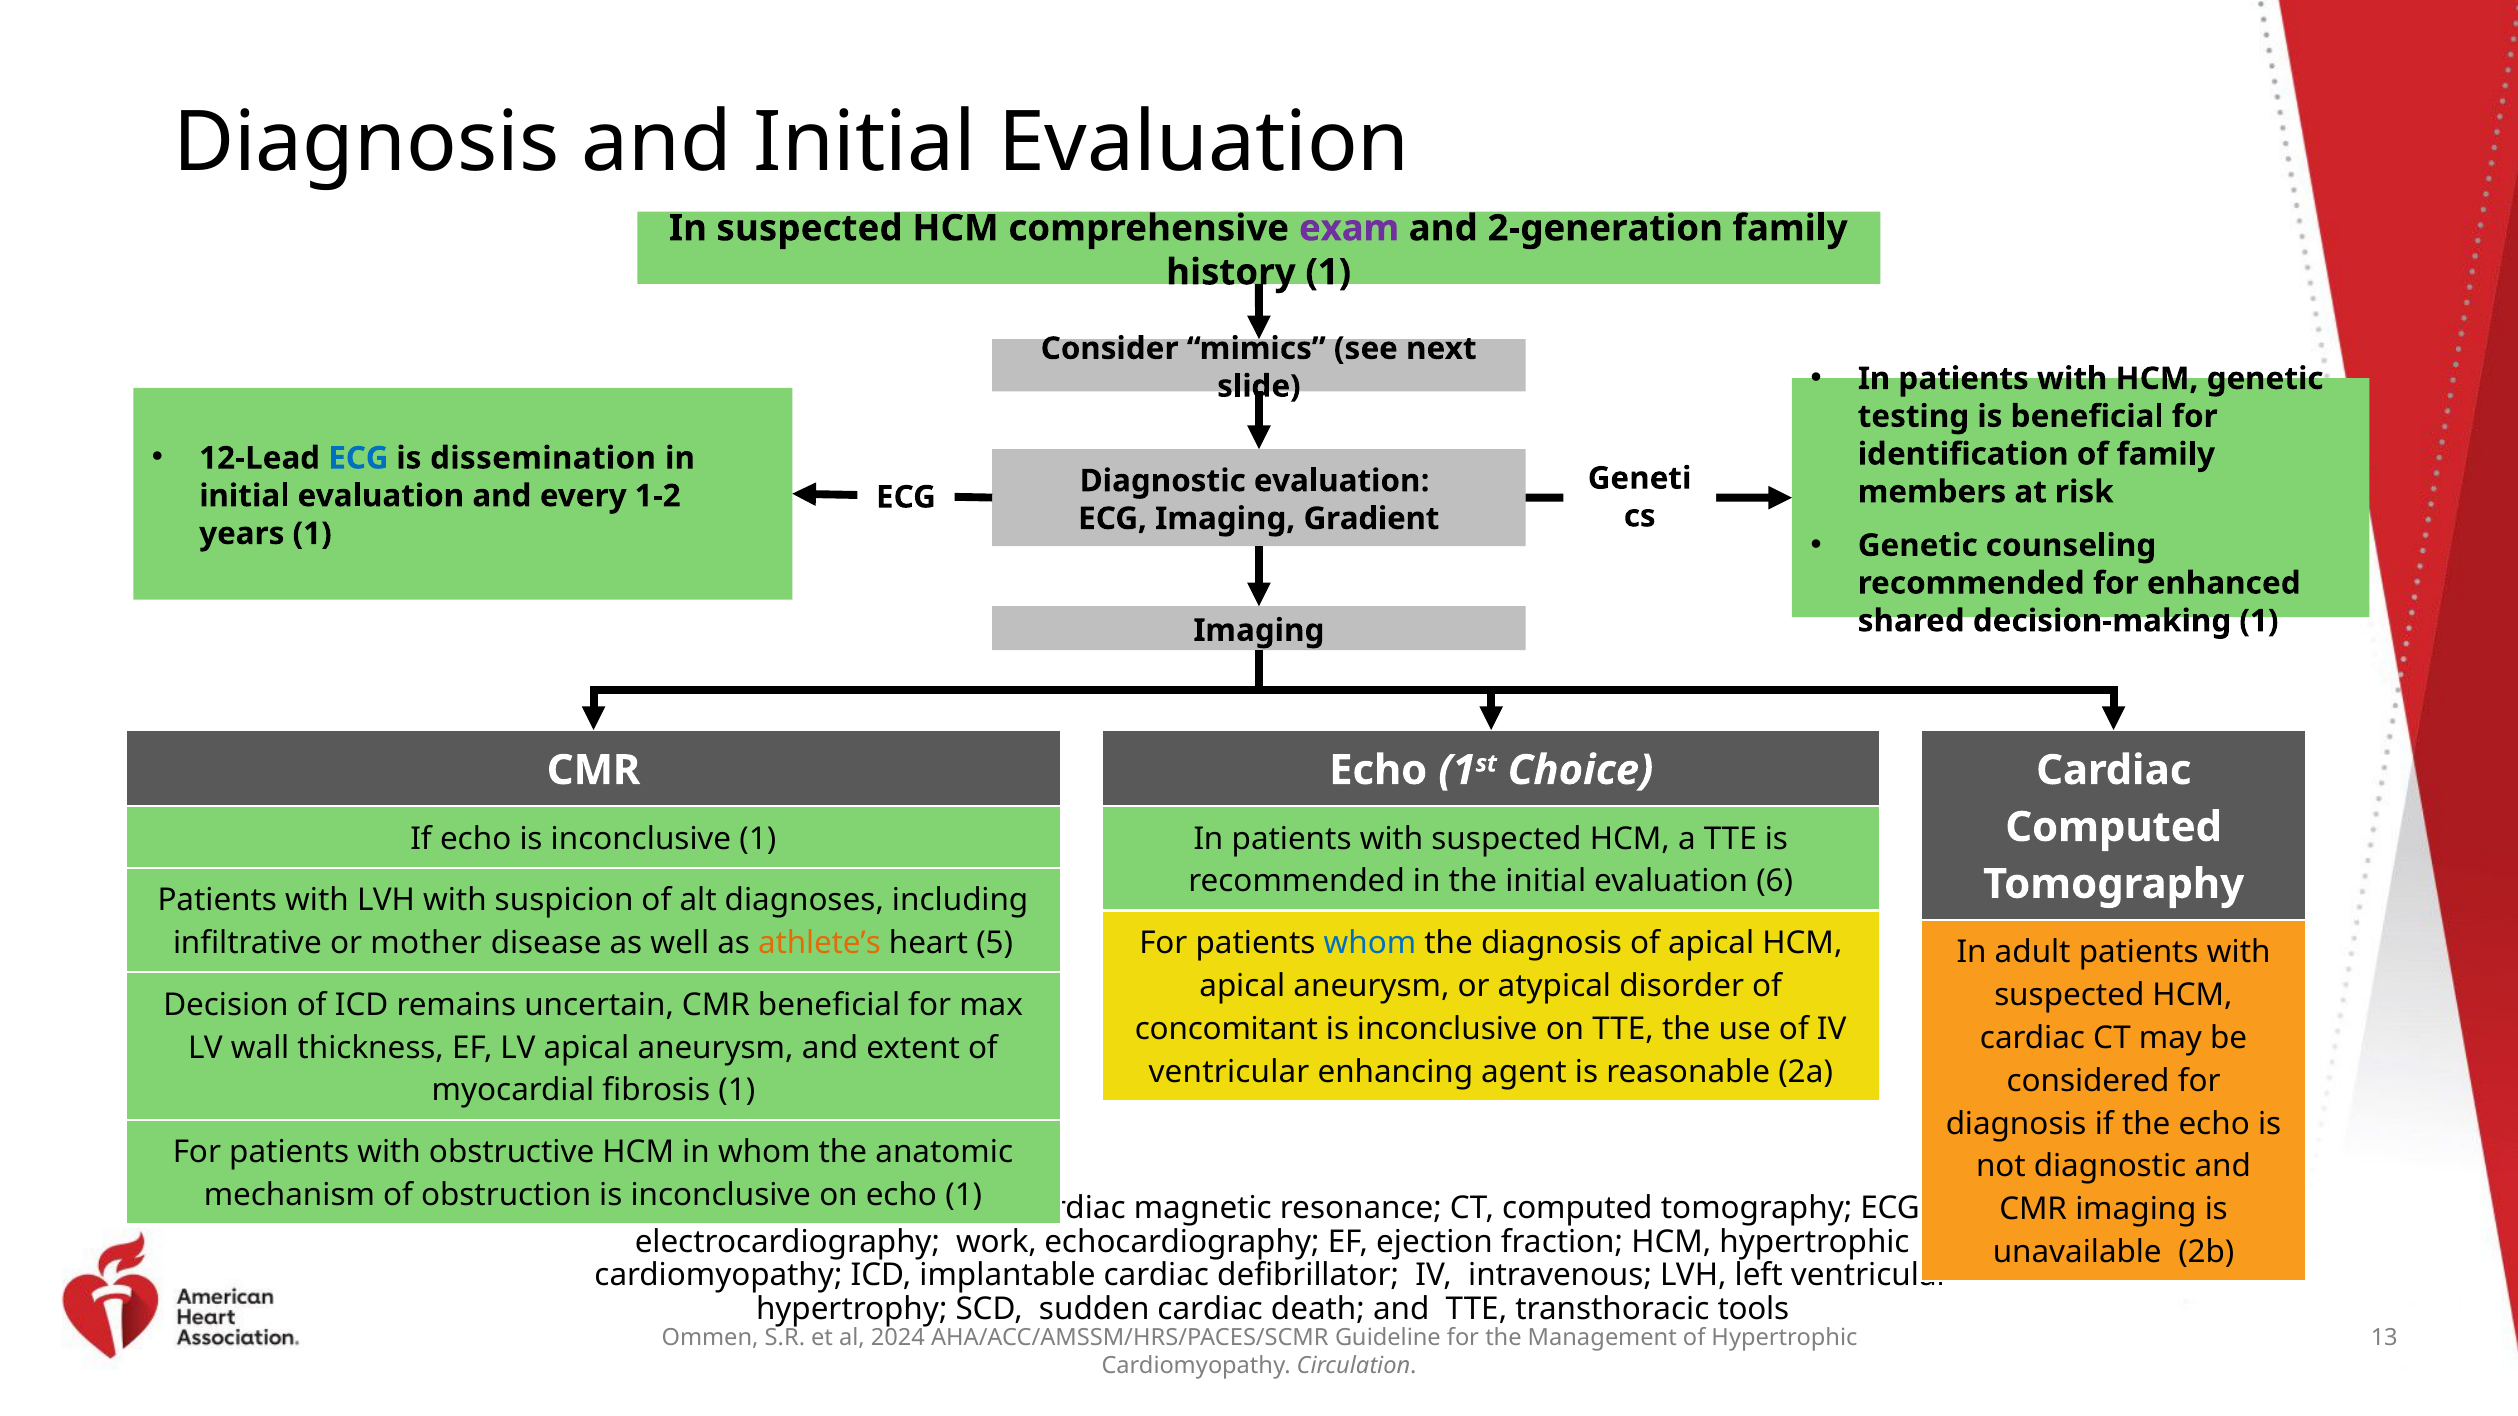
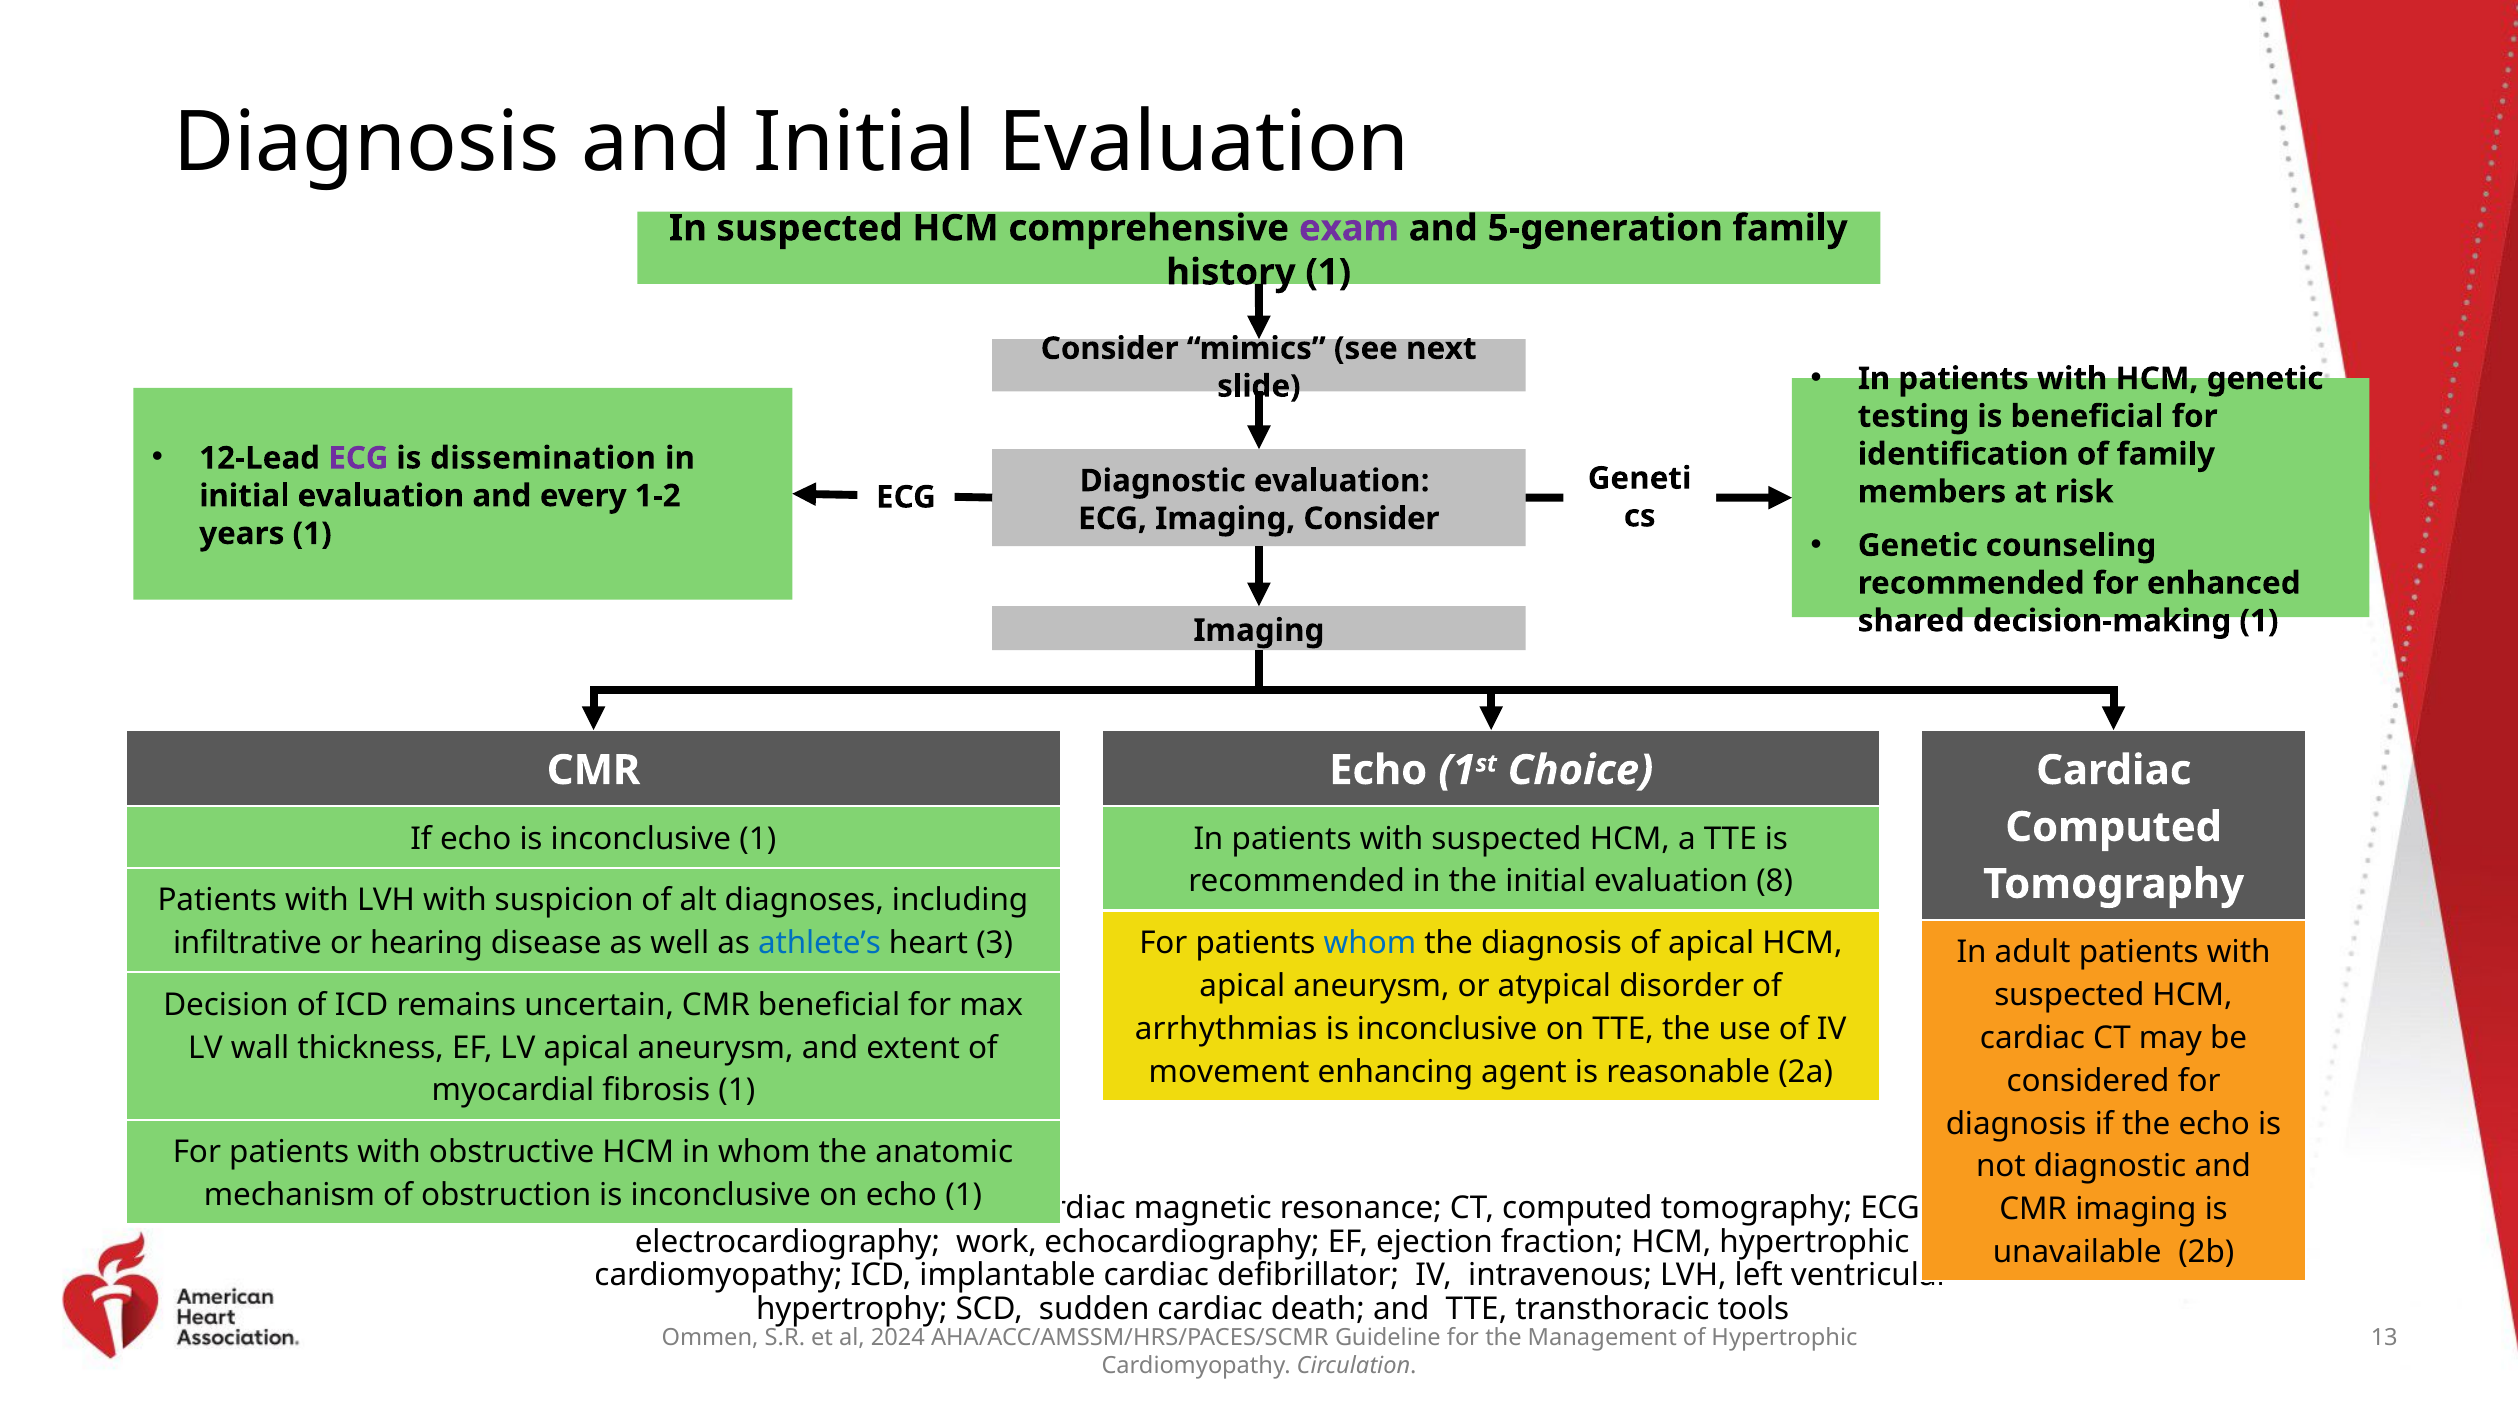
2-generation: 2-generation -> 5-generation (1605, 228)
ECG colour: blue -> purple (358, 458)
Imaging Gradient: Gradient -> Consider (1371, 519)
6: 6 -> 8 (1775, 882)
mother: mother -> hearing (427, 943)
athlete’s colour: orange -> blue (820, 943)
5: 5 -> 3 (995, 943)
concomitant: concomitant -> arrhythmias (1226, 1029)
ventricular: ventricular -> movement (1229, 1072)
